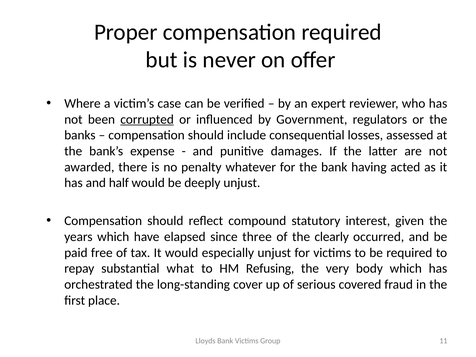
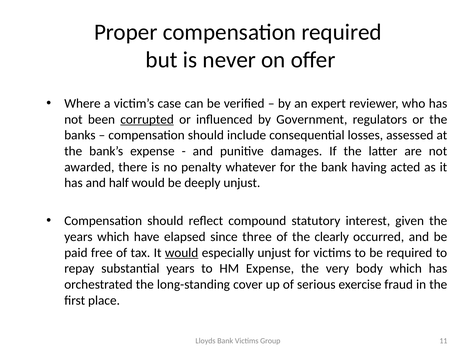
would underline: none -> present (182, 253)
substantial what: what -> years (180, 269)
HM Refusing: Refusing -> Expense (270, 269)
covered: covered -> exercise (360, 284)
